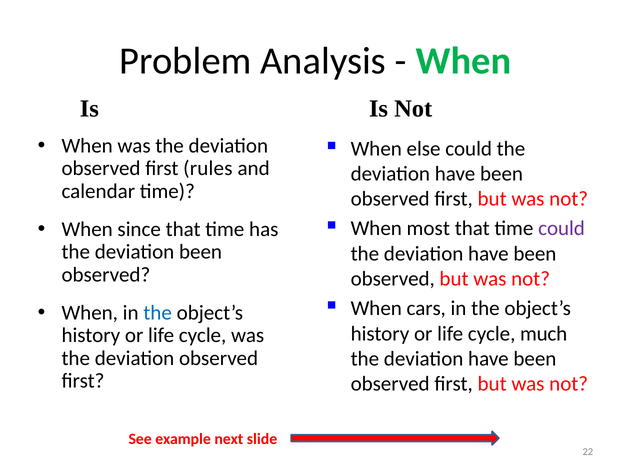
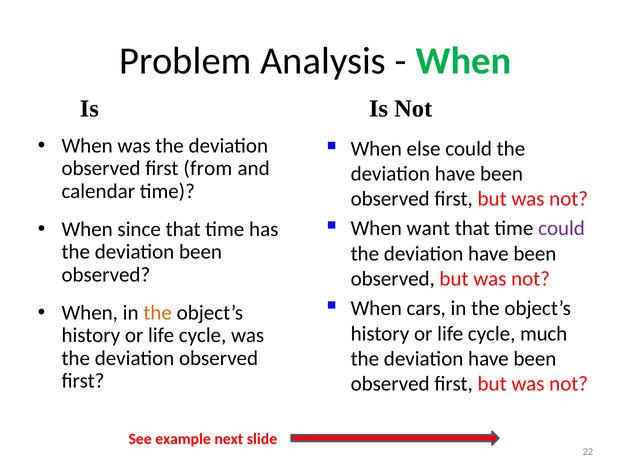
rules: rules -> from (208, 169)
most: most -> want (428, 229)
the colour: blue -> orange (158, 313)
